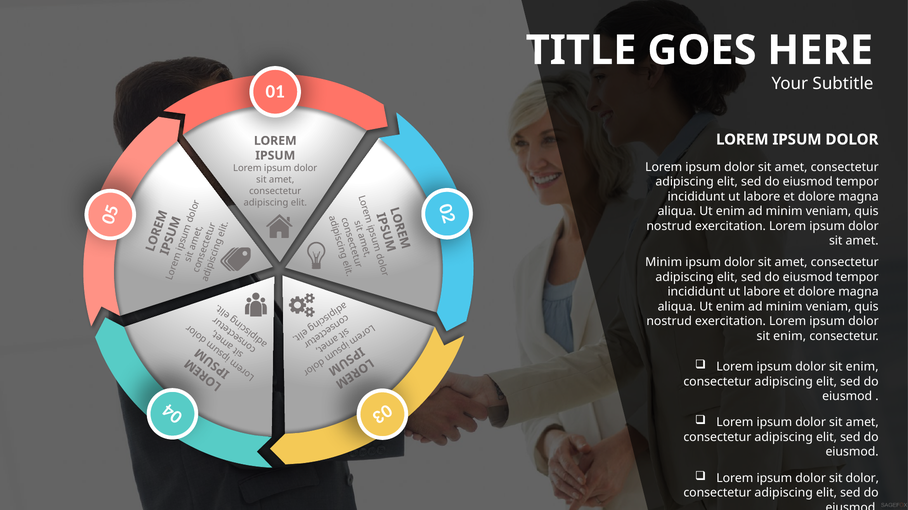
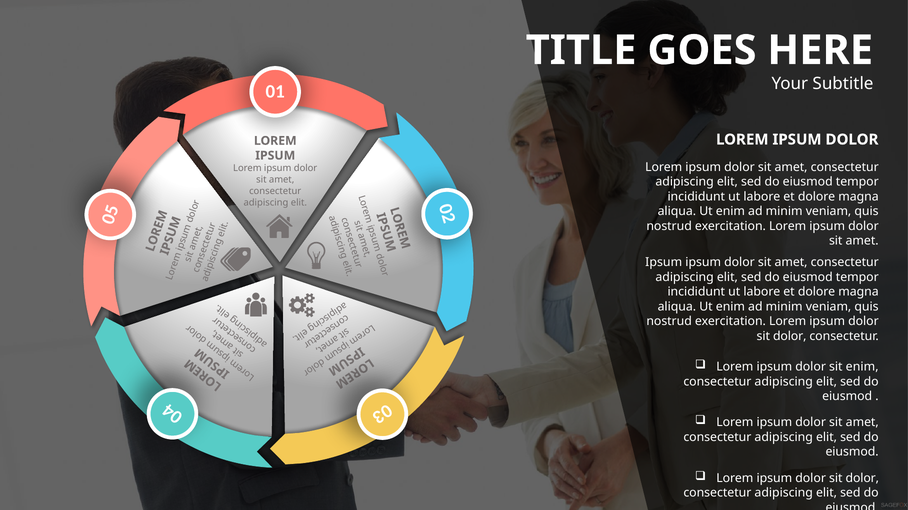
Minim: Minim -> Ipsum (664, 263)
enim: enim -> dolor (790, 337)
